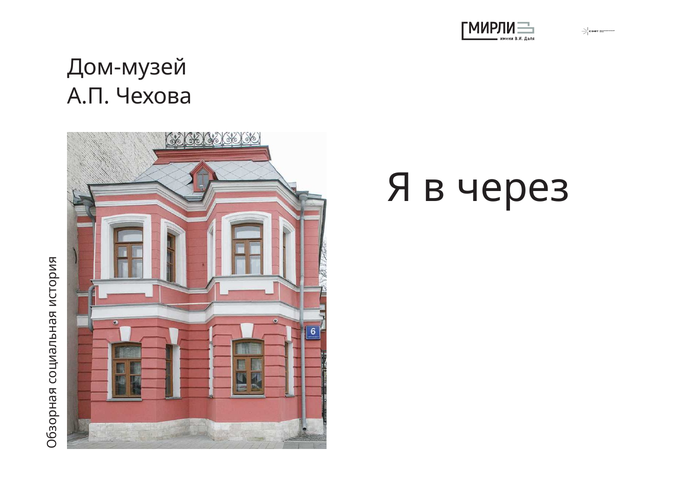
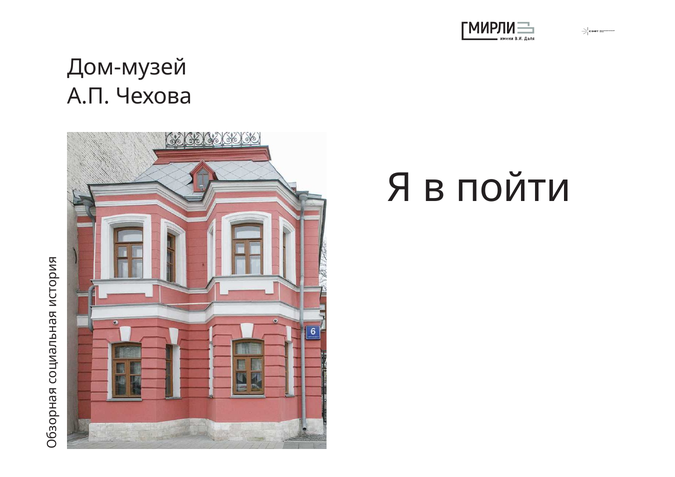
через: через -> пойти (514, 188)
